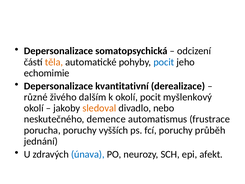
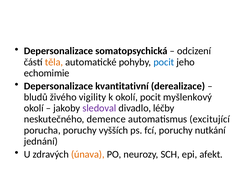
různé: různé -> bludů (36, 97)
dalším: dalším -> vigility (93, 97)
sledoval colour: orange -> purple (99, 108)
nebo: nebo -> léčby (164, 108)
frustrace: frustrace -> excitující (210, 119)
průběh: průběh -> nutkání (210, 130)
únava colour: blue -> orange (88, 154)
